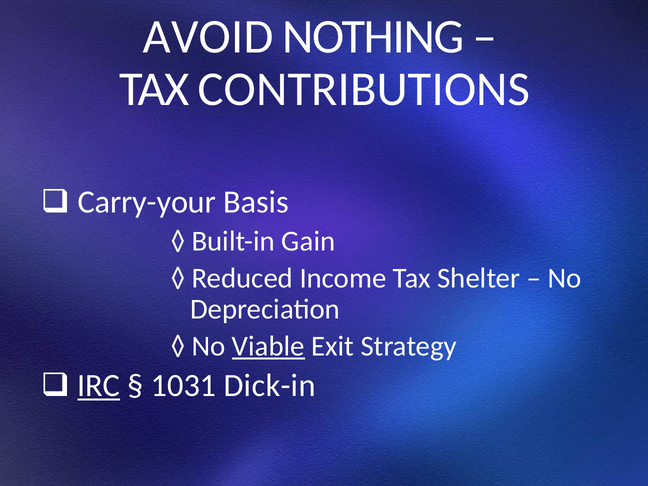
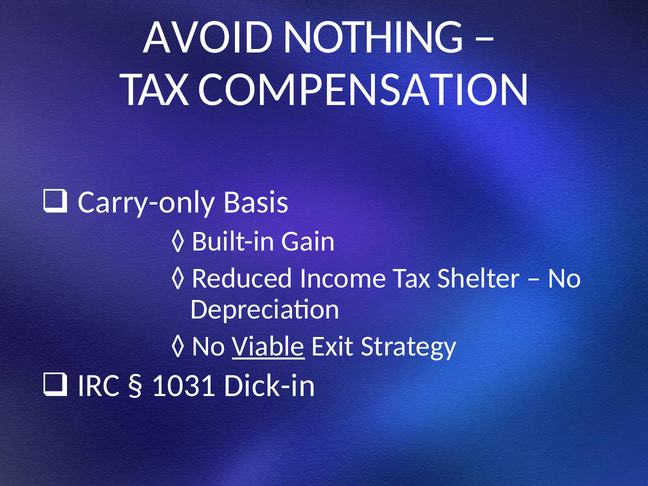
CONTRIBUTIONS: CONTRIBUTIONS -> COMPENSATION (364, 89)
Carry-your: Carry-your -> Carry-only (147, 202)
IRC underline: present -> none (99, 386)
